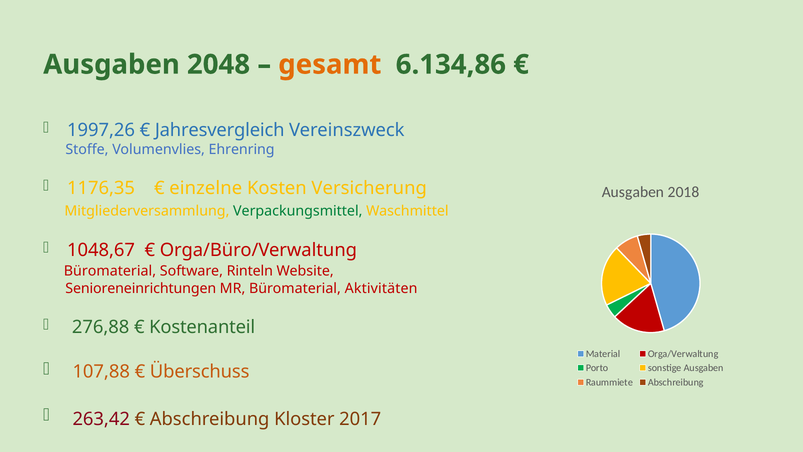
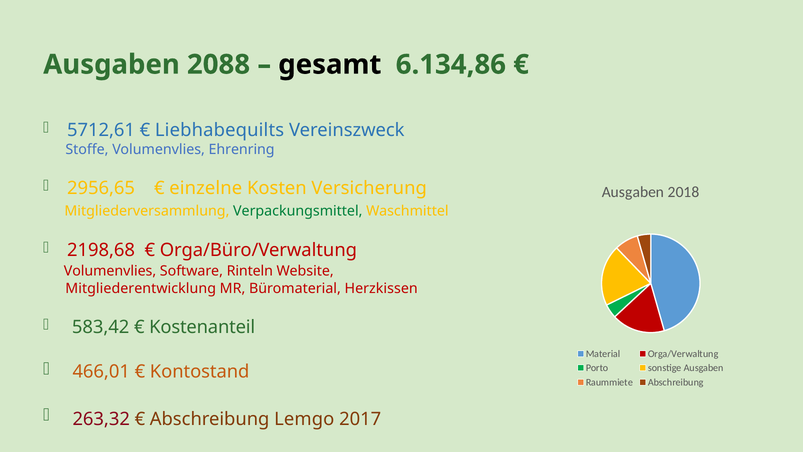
2048: 2048 -> 2088 (219, 65)
gesamt colour: orange -> black (330, 65)
1997,26: 1997,26 -> 5712,61 (101, 130)
Jahresvergleich: Jahresvergleich -> Liebhabequilts (220, 130)
1176,35: 1176,35 -> 2956,65 (101, 188)
1048,67: 1048,67 -> 2198,68 (101, 250)
Büromaterial: Büromaterial -> Volumenvlies (110, 271)
Senioreneinrichtungen: Senioreneinrichtungen -> Mitgliederentwicklung (141, 288)
Aktivitäten: Aktivitäten -> Herzkissen (381, 288)
276,88: 276,88 -> 583,42 (101, 327)
107,88: 107,88 -> 466,01 (101, 371)
Überschuss: Überschuss -> Kontostand (200, 371)
263,42: 263,42 -> 263,32 (101, 419)
Kloster: Kloster -> Lemgo (304, 419)
